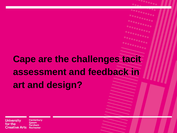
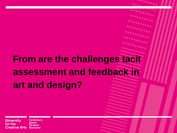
Cape: Cape -> From (24, 59)
